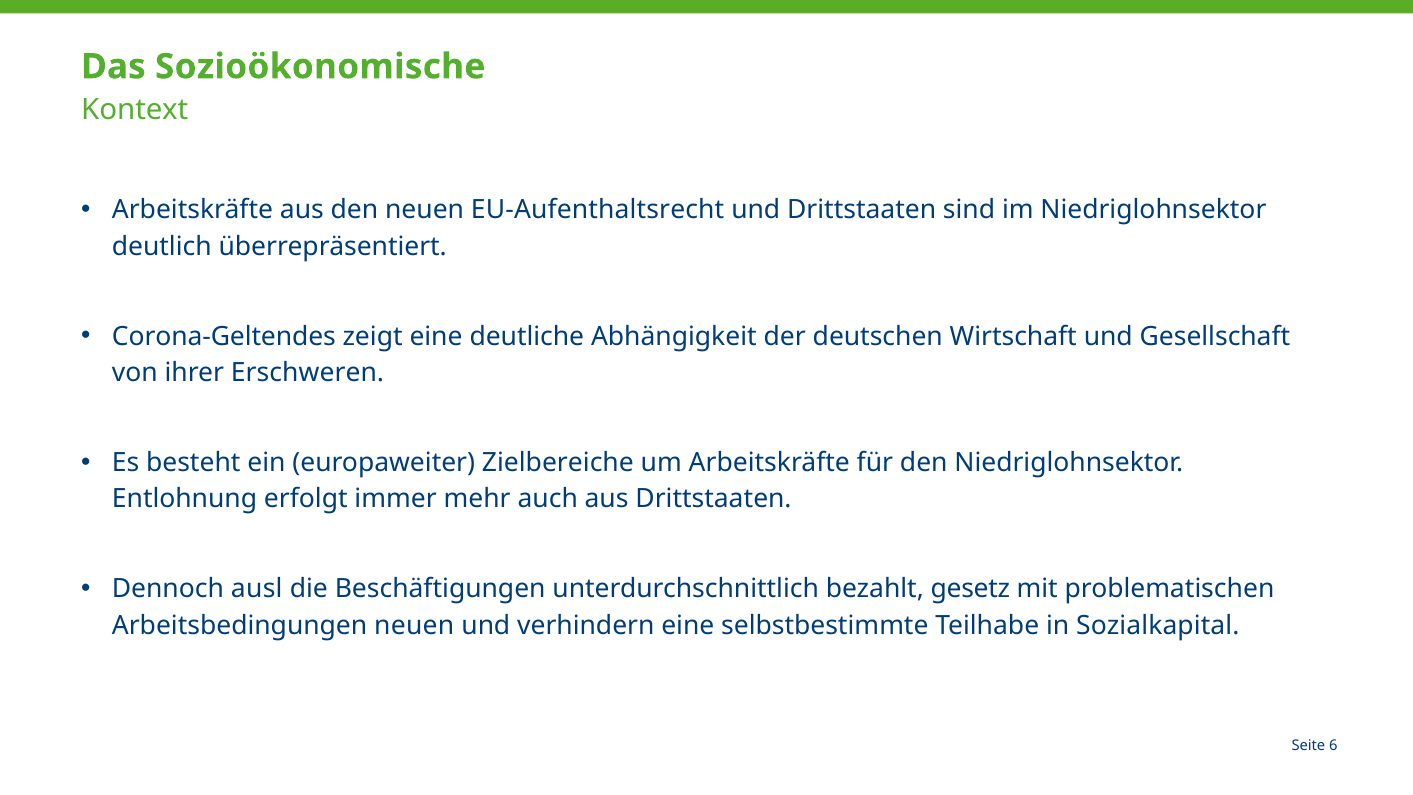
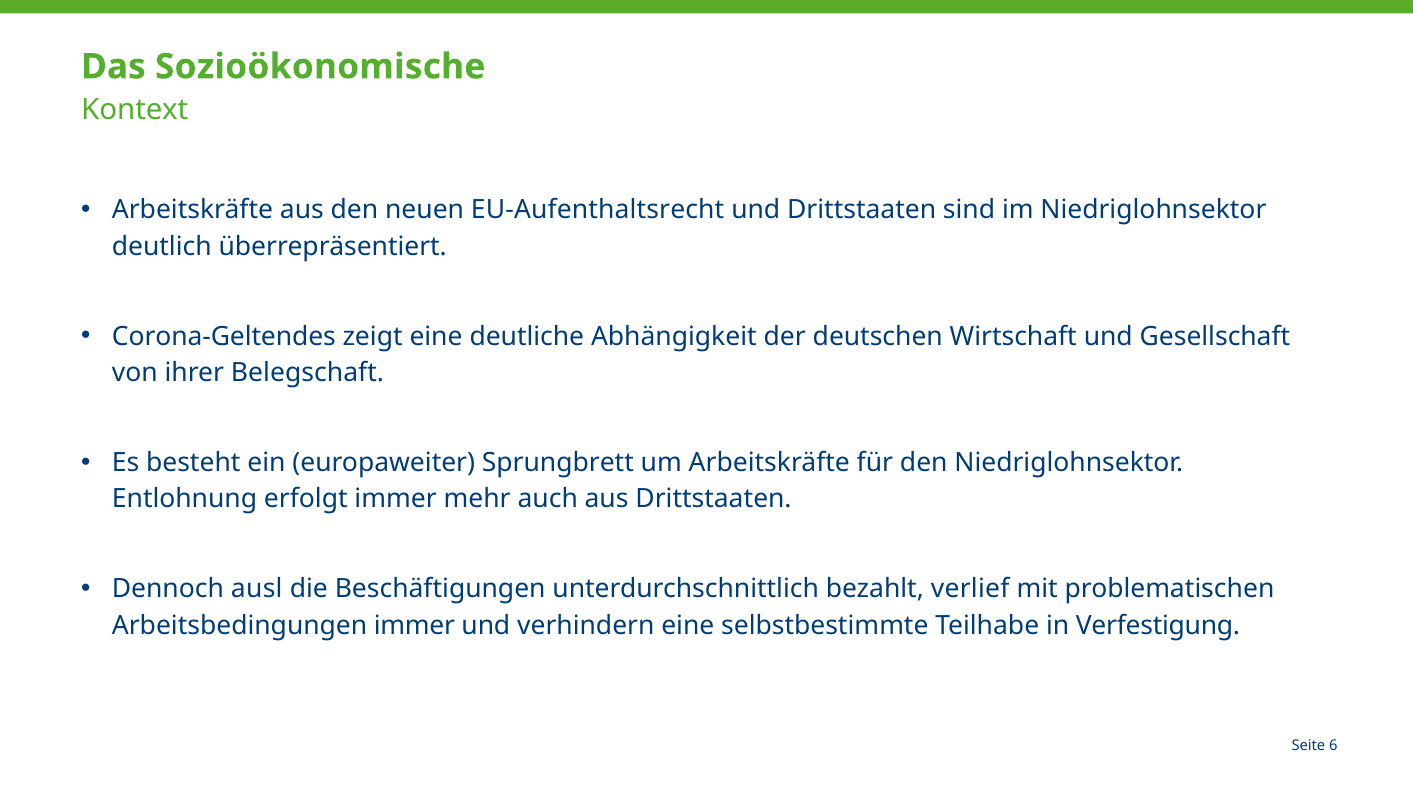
Erschweren: Erschweren -> Belegschaft (307, 373)
Zielbereiche: Zielbereiche -> Sprungbrett (558, 463)
gesetz: gesetz -> verlief (970, 589)
Arbeitsbedingungen neuen: neuen -> immer (414, 625)
Sozialkapital: Sozialkapital -> Verfestigung (1158, 625)
